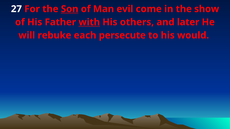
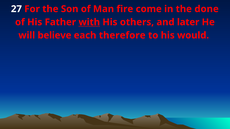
Son underline: present -> none (70, 9)
evil: evil -> fire (125, 9)
show: show -> done (207, 9)
rebuke: rebuke -> believe (54, 35)
persecute: persecute -> therefore (122, 35)
